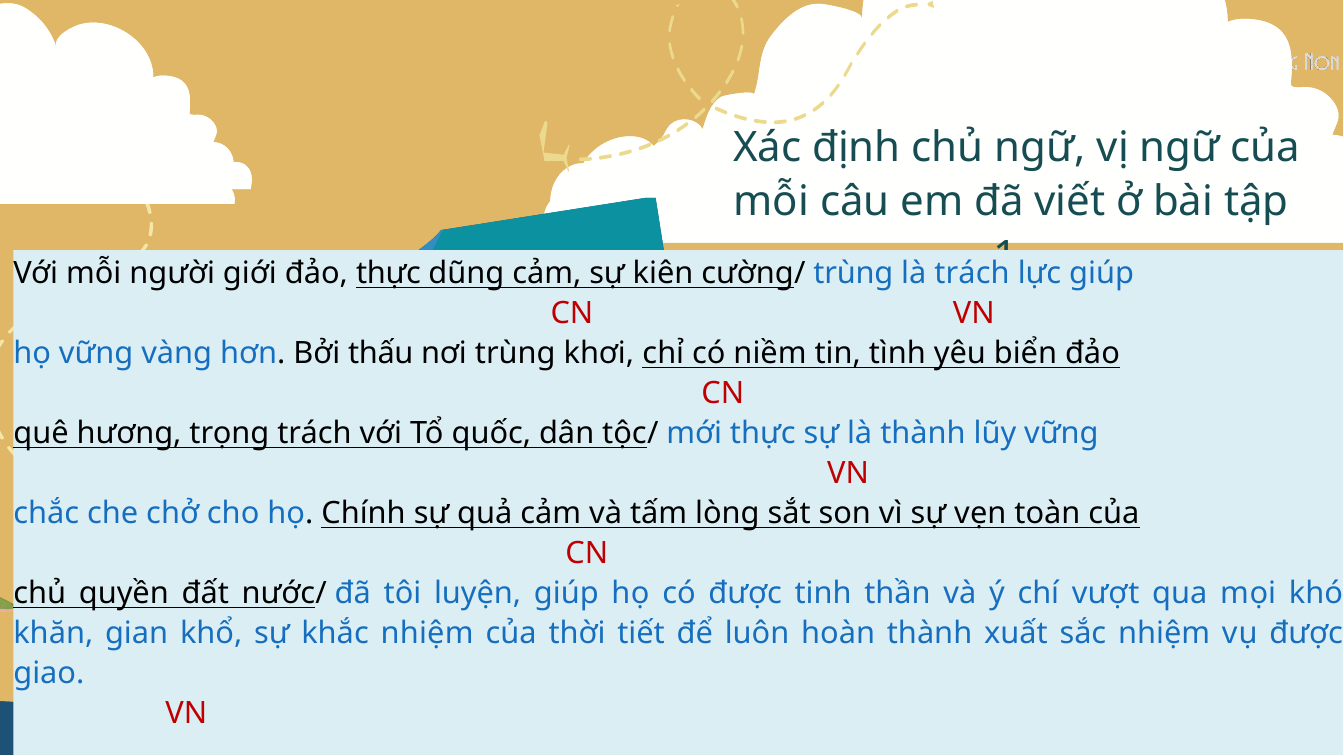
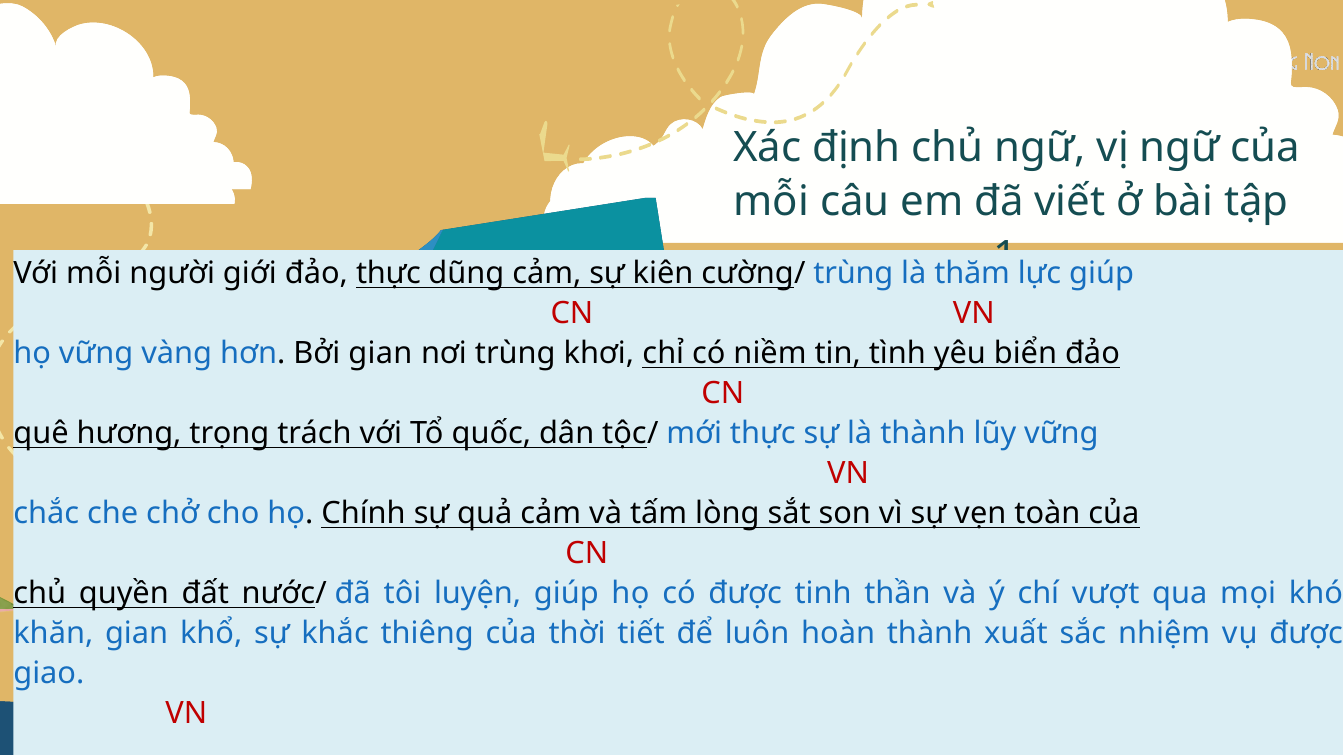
là trách: trách -> thăm (972, 274)
Bởi thấu: thấu -> gian (380, 354)
khắc nhiệm: nhiệm -> thiêng (427, 634)
